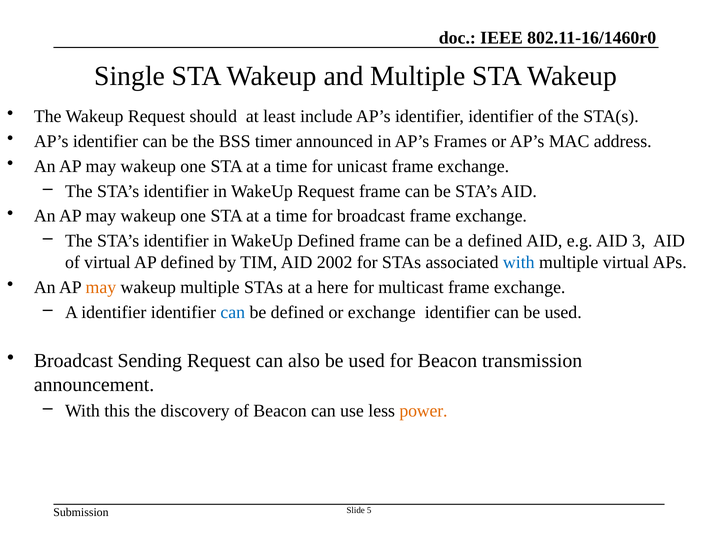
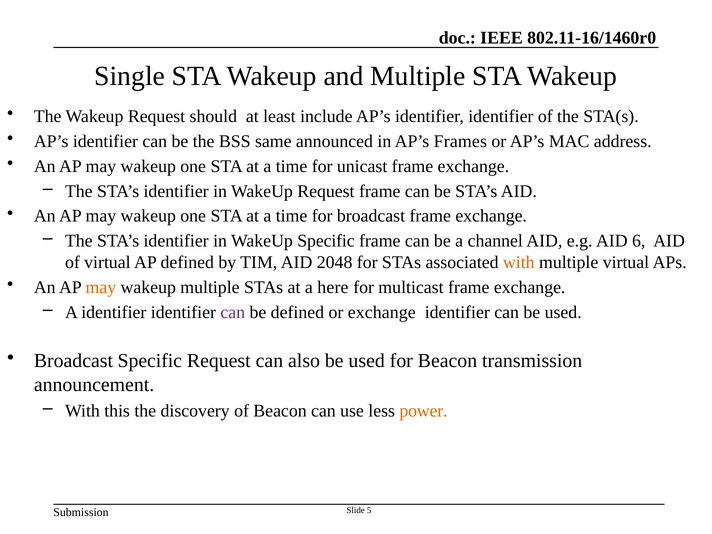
timer: timer -> same (273, 141)
WakeUp Defined: Defined -> Specific (326, 241)
a defined: defined -> channel (495, 241)
3: 3 -> 6 (639, 241)
2002: 2002 -> 2048 (335, 262)
with colour: blue -> orange (519, 262)
can colour: blue -> purple (233, 312)
Broadcast Sending: Sending -> Specific (150, 361)
